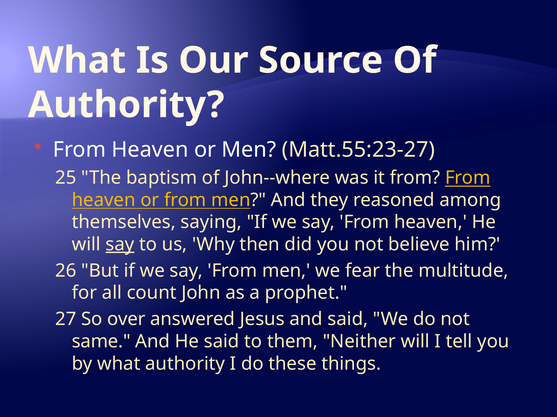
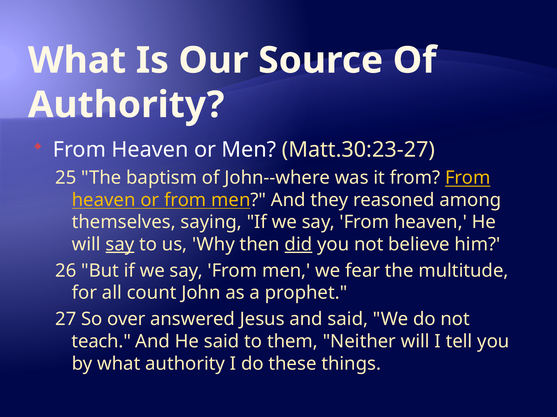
Matt.55:23-27: Matt.55:23-27 -> Matt.30:23-27 (358, 150)
did underline: none -> present (298, 245)
same: same -> teach (101, 342)
